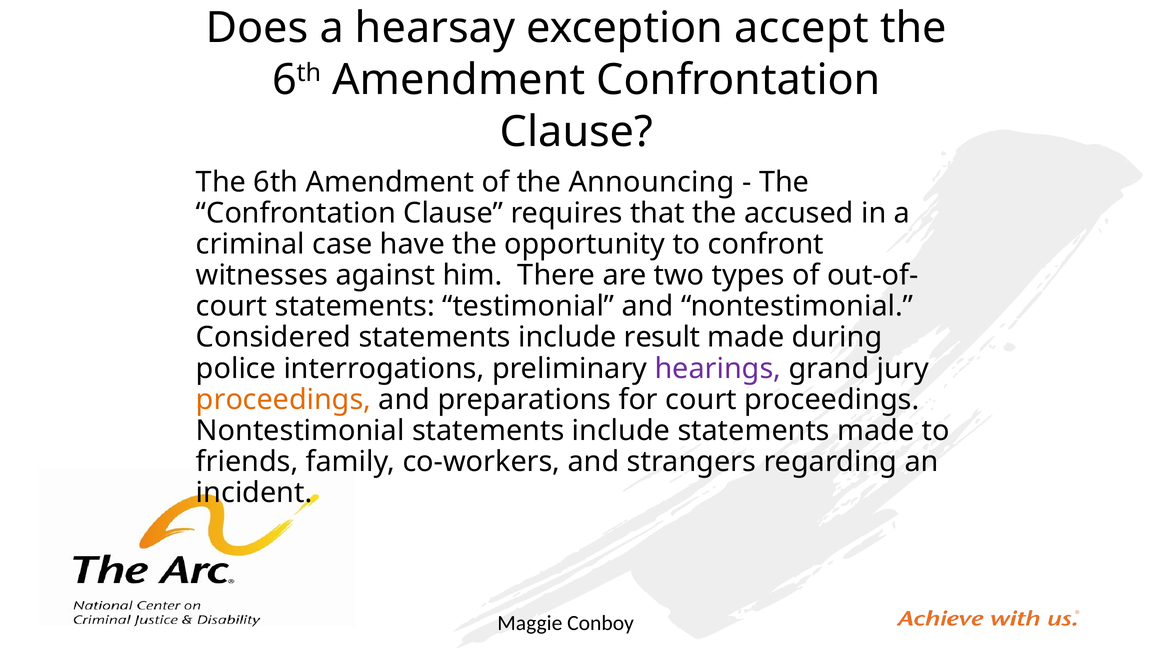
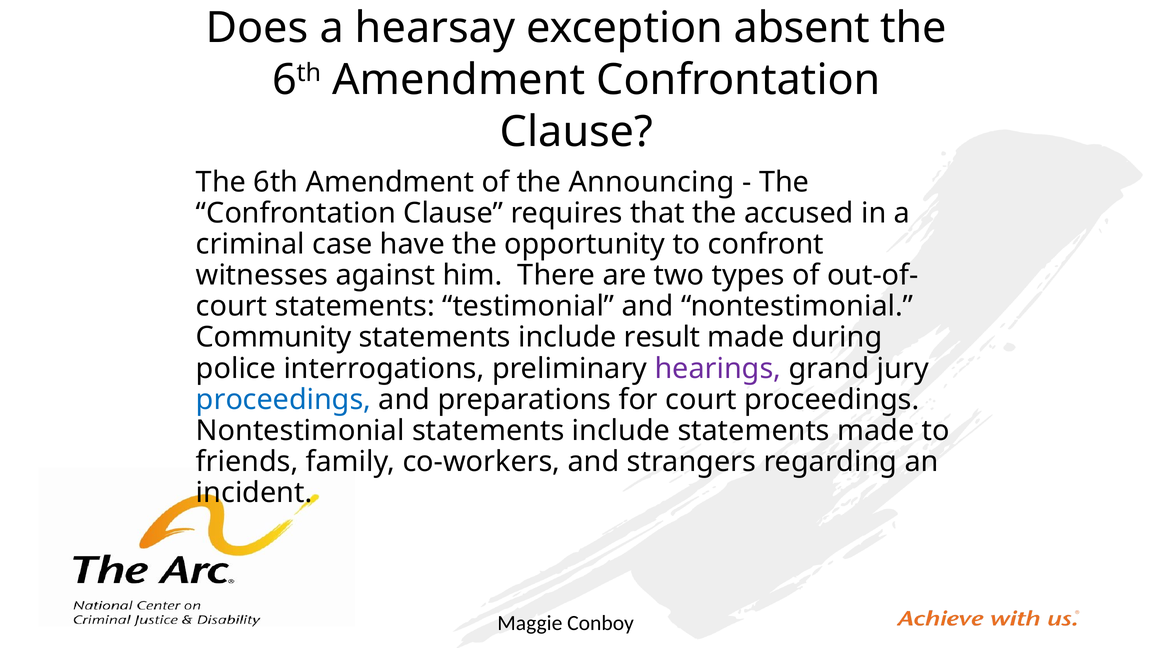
accept: accept -> absent (802, 28)
Considered: Considered -> Community (274, 338)
proceedings colour: orange -> blue (284, 400)
